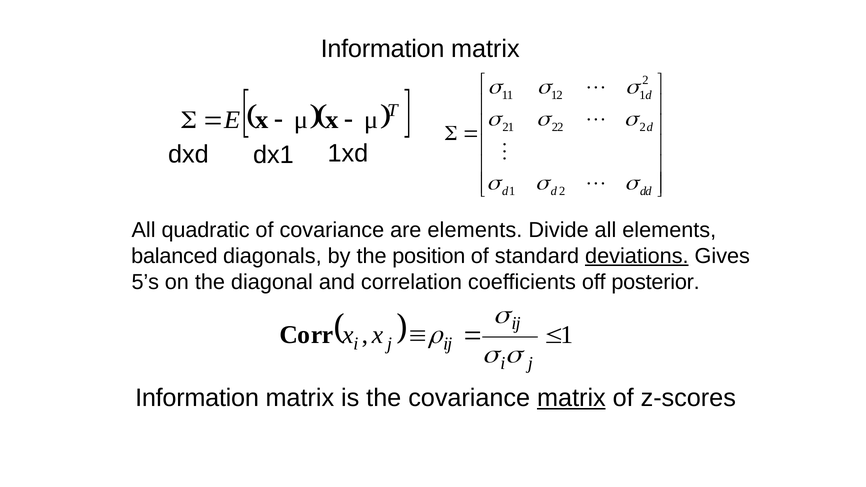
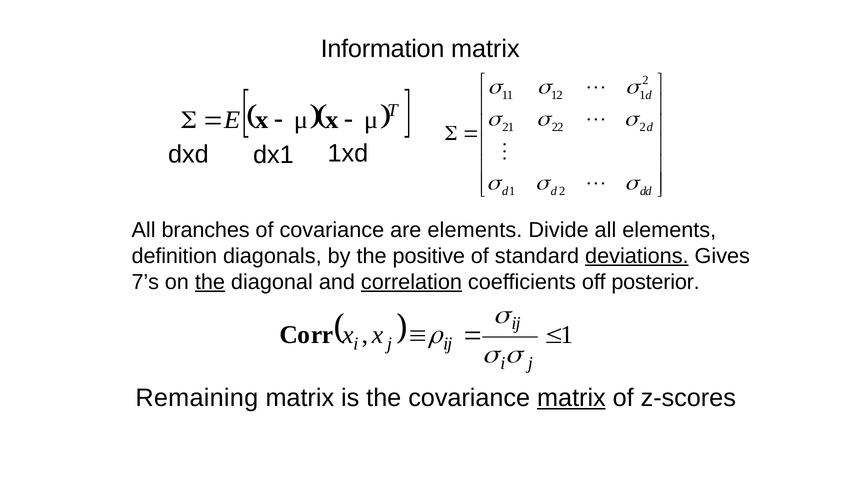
quadratic: quadratic -> branches (206, 230)
balanced: balanced -> definition (174, 256)
position: position -> positive (429, 256)
5’s: 5’s -> 7’s (145, 282)
the underline: none -> present (210, 282)
correlation underline: none -> present (411, 282)
Information: Information -> Remaining (197, 398)
